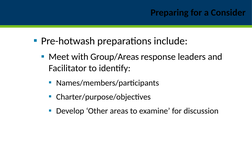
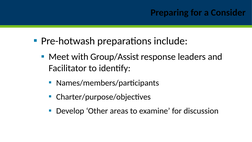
Group/Areas: Group/Areas -> Group/Assist (115, 57)
